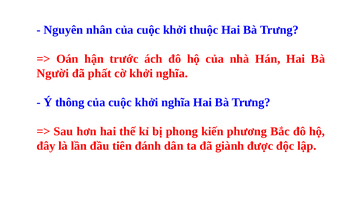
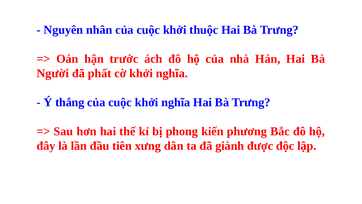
thông: thông -> thắng (70, 102)
đánh: đánh -> xưng (148, 146)
